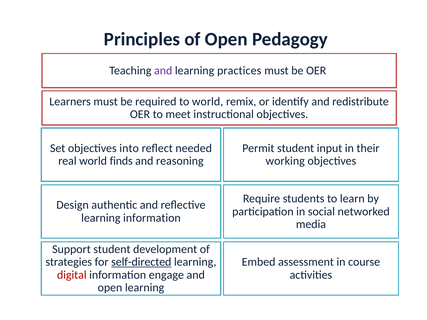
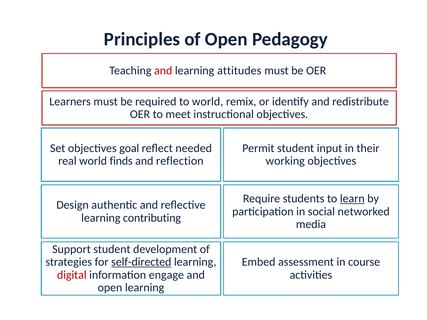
and colour: purple -> red (163, 71)
practices: practices -> attitudes (239, 71)
into: into -> goal (129, 148)
reasoning: reasoning -> reflection (180, 161)
learn underline: none -> present (352, 199)
learning information: information -> contributing (152, 218)
